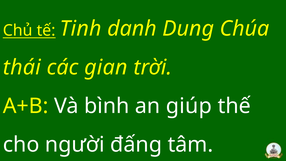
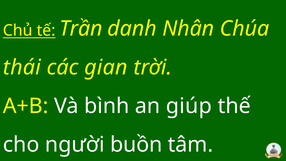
Tinh: Tinh -> Trần (81, 29)
Dung: Dung -> Nhân (188, 29)
đấng: đấng -> buồn (136, 145)
